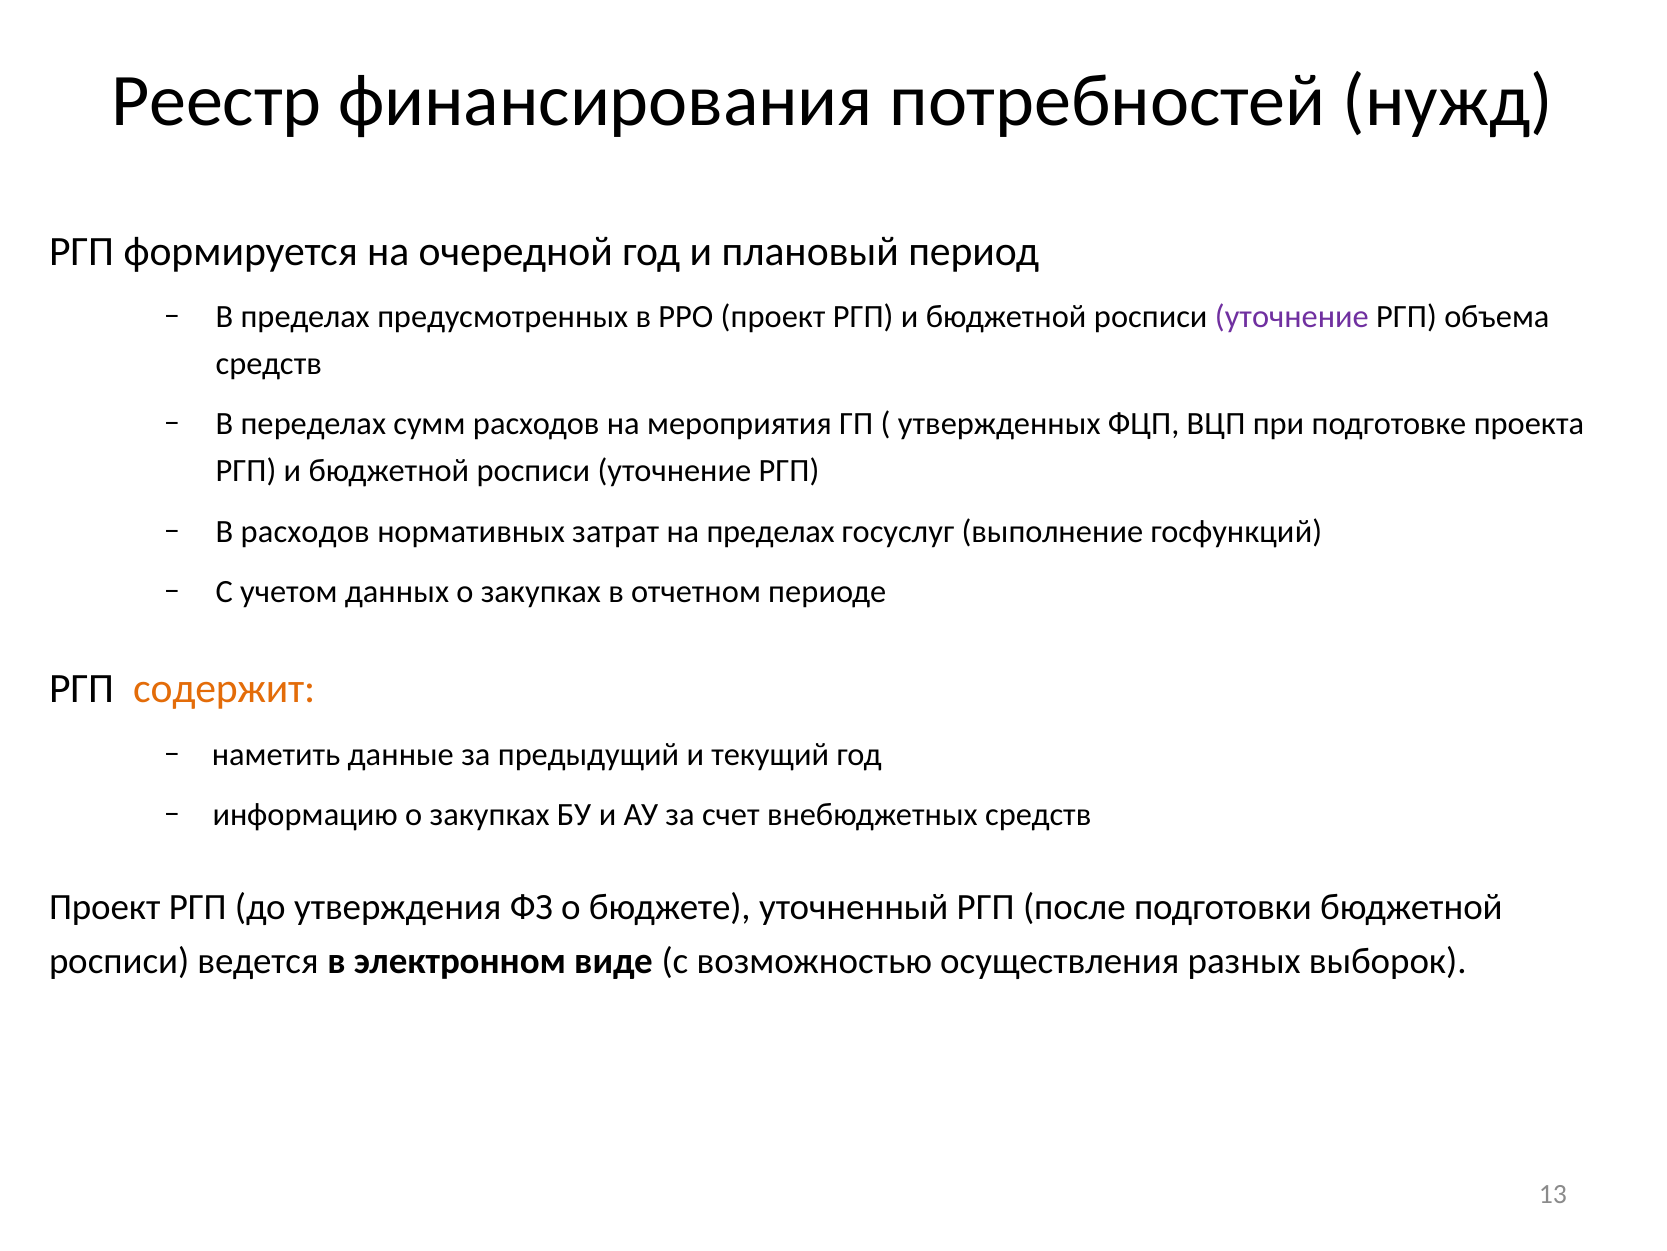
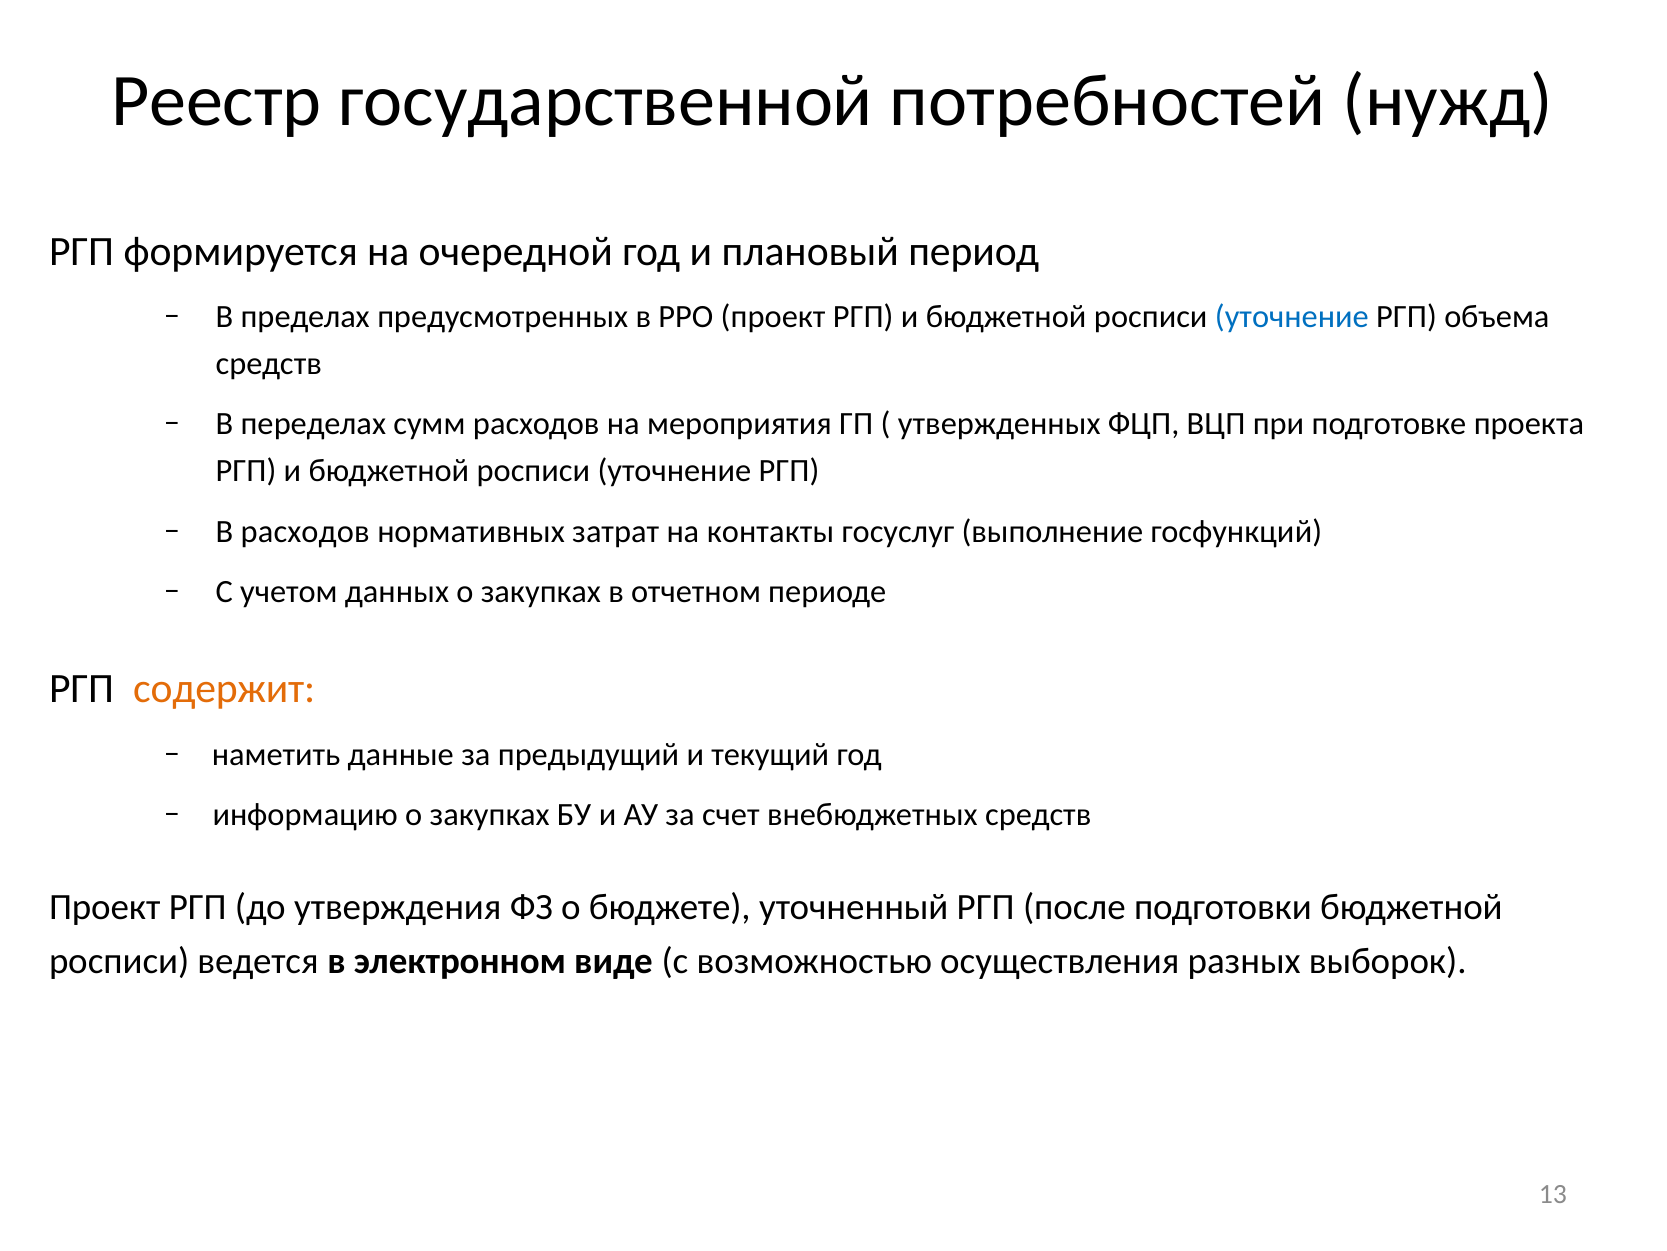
финансирования: финансирования -> государственной (606, 101)
уточнение colour: purple -> blue (1292, 317)
на пределах: пределах -> контакты (770, 531)
